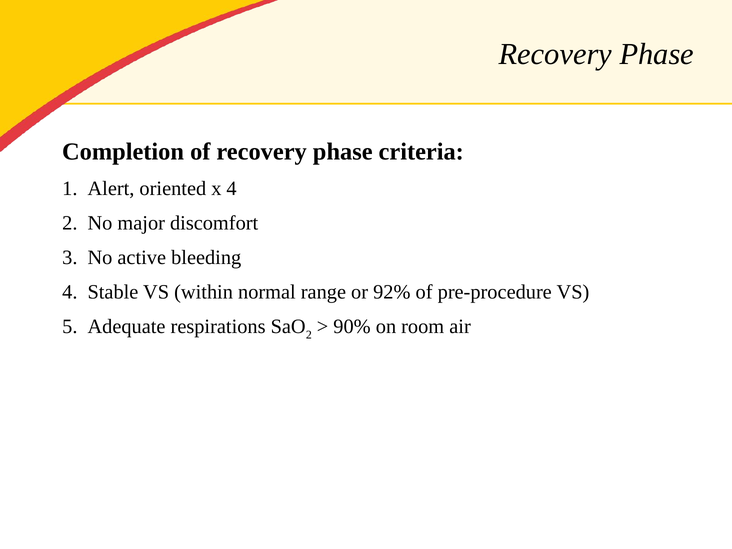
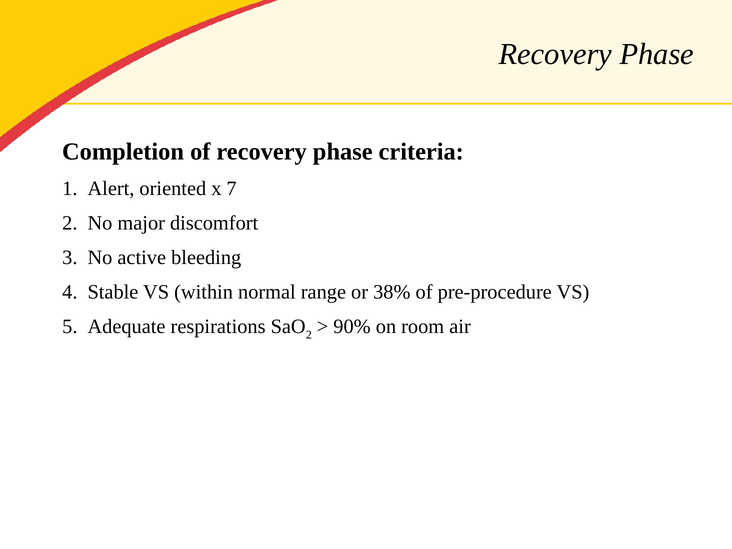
x 4: 4 -> 7 (232, 188)
92%: 92% -> 38% (392, 292)
